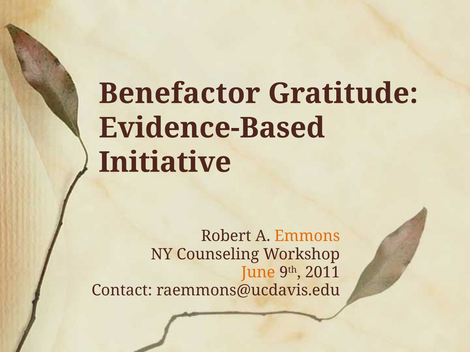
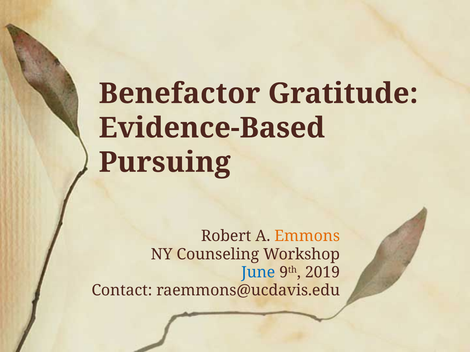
Initiative: Initiative -> Pursuing (165, 163)
June colour: orange -> blue (258, 273)
2011: 2011 -> 2019 (322, 273)
